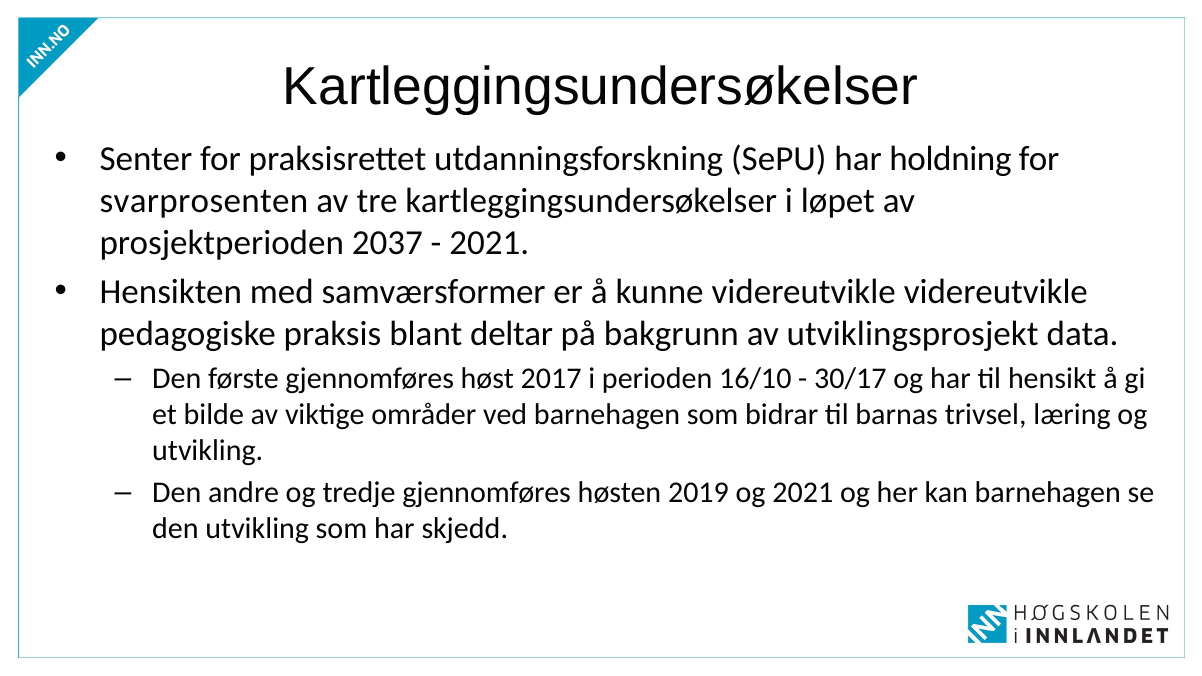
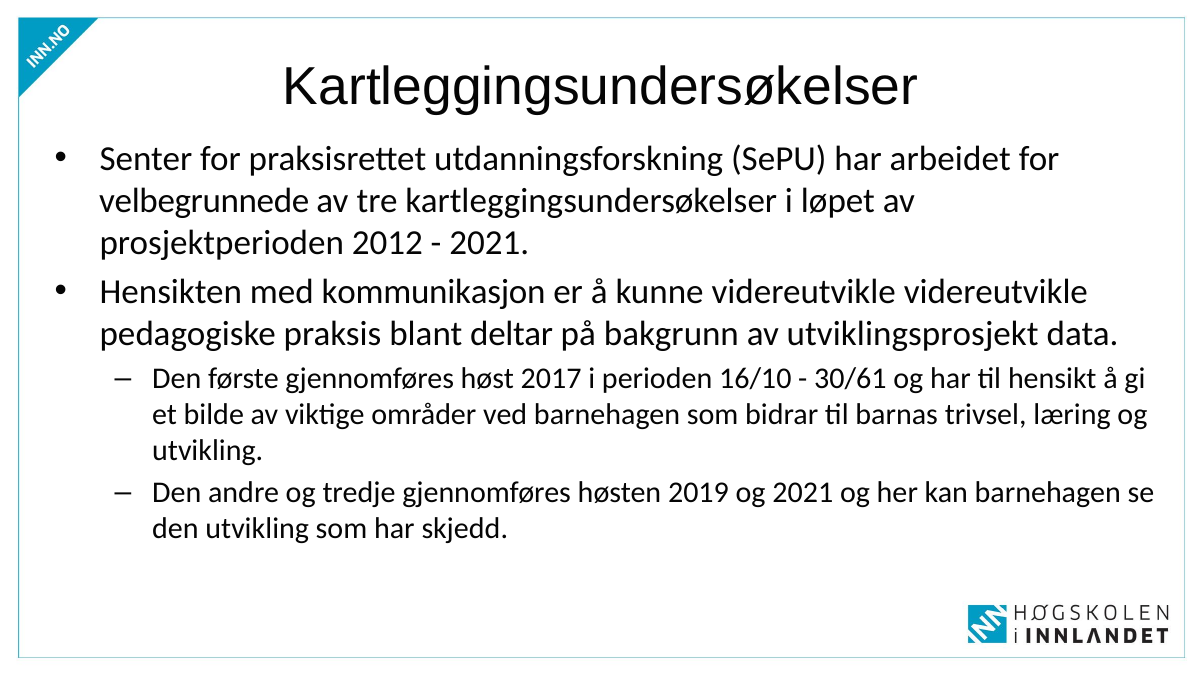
holdning: holdning -> arbeidet (950, 159)
svarprosenten: svarprosenten -> velbegrunnede (204, 201)
2037: 2037 -> 2012 (387, 243)
samværsformer: samværsformer -> kommunikasjon (434, 292)
30/17: 30/17 -> 30/61 (850, 379)
